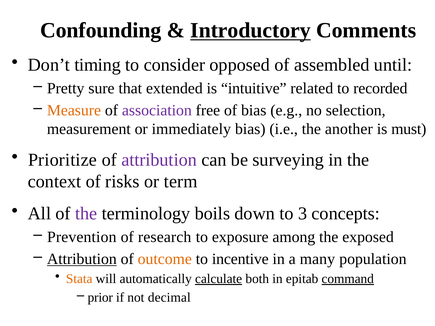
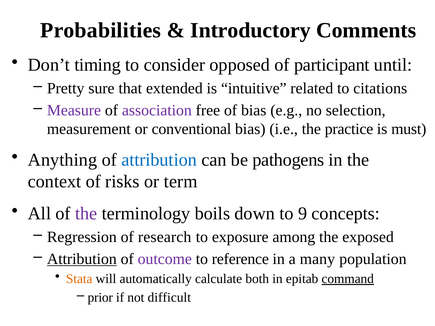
Confounding: Confounding -> Probabilities (101, 30)
Introductory underline: present -> none (250, 30)
assembled: assembled -> participant (332, 65)
recorded: recorded -> citations (380, 88)
Measure colour: orange -> purple (74, 110)
immediately: immediately -> conventional (191, 129)
another: another -> practice (349, 129)
Prioritize: Prioritize -> Anything (63, 160)
attribution colour: purple -> blue (159, 160)
surveying: surveying -> pathogens (288, 160)
3: 3 -> 9 (303, 214)
Prevention: Prevention -> Regression (82, 237)
outcome colour: orange -> purple (165, 259)
incentive: incentive -> reference (240, 259)
calculate underline: present -> none (219, 279)
decimal: decimal -> difficult (169, 298)
